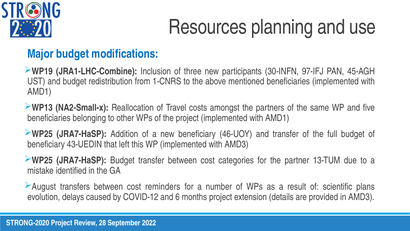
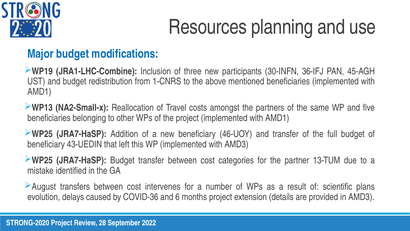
97-IFJ: 97-IFJ -> 36-IFJ (313, 71)
reminders: reminders -> intervenes (163, 187)
COVID-12: COVID-12 -> COVID-36 (141, 197)
